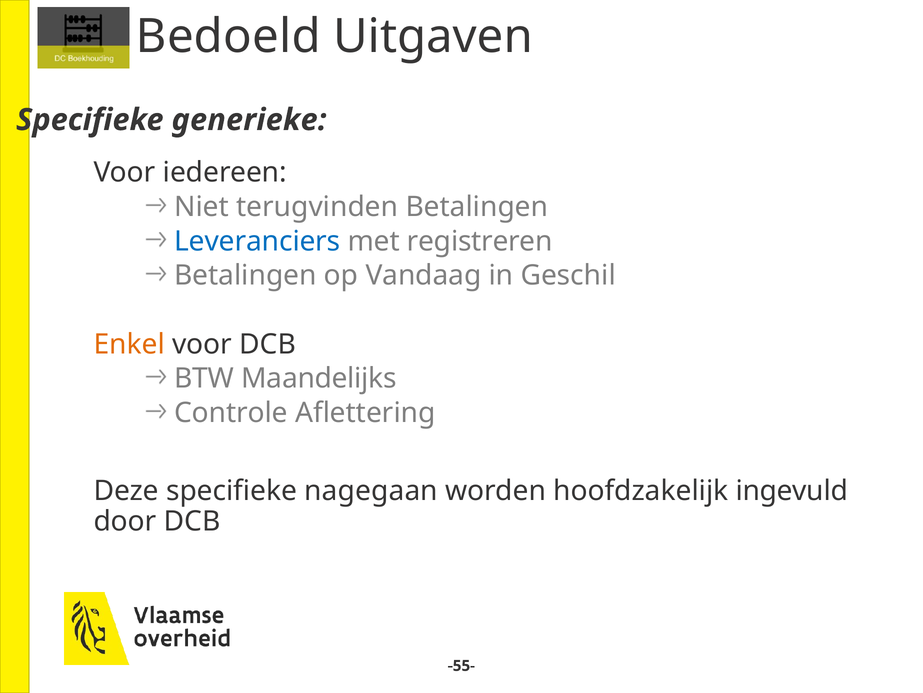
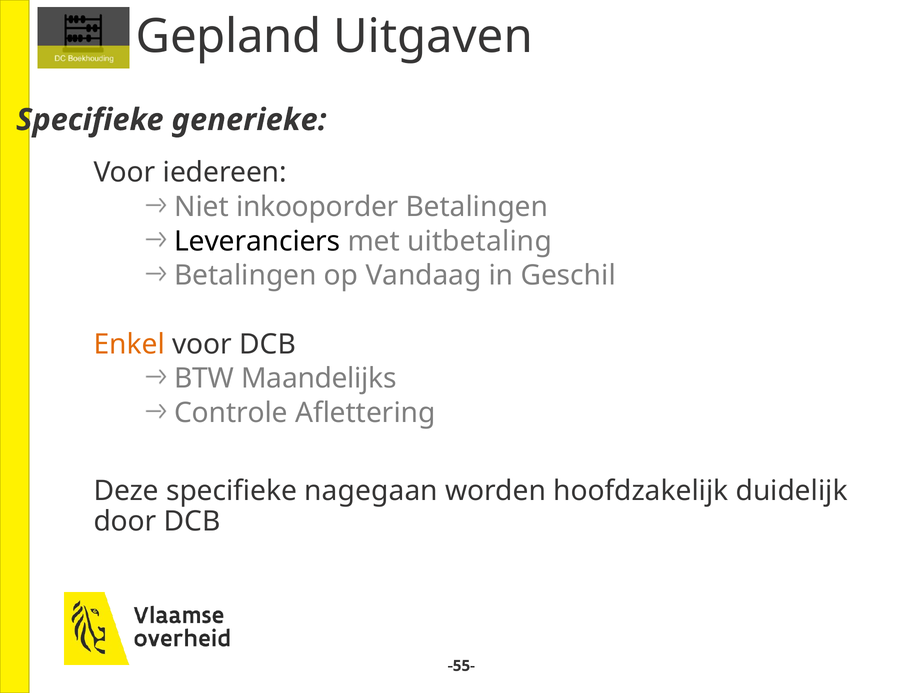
Bedoeld: Bedoeld -> Gepland (229, 36)
terugvinden: terugvinden -> inkooporder (317, 207)
Leveranciers colour: blue -> black (257, 241)
registreren: registreren -> uitbetaling (480, 241)
ingevuld: ingevuld -> duidelijk (792, 490)
